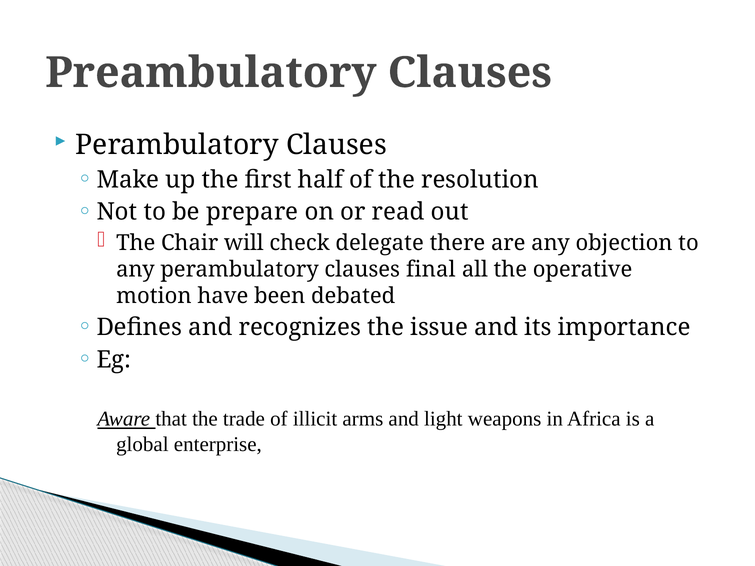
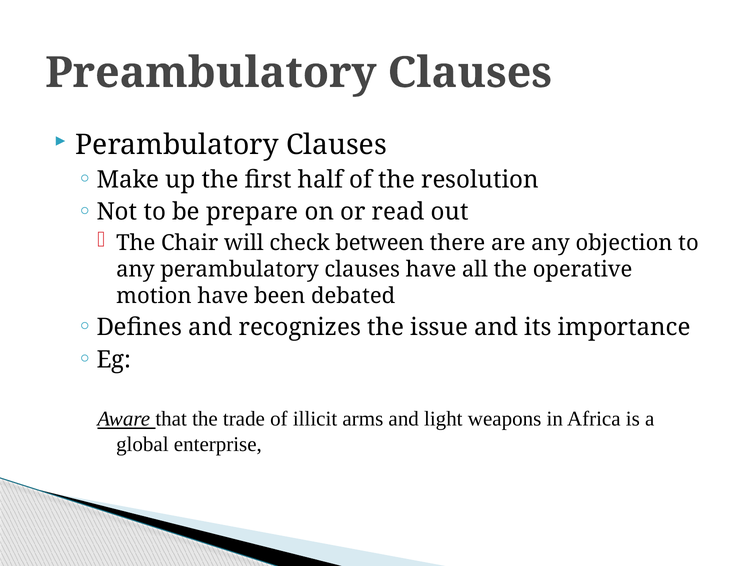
delegate: delegate -> between (380, 243)
clauses final: final -> have (431, 270)
